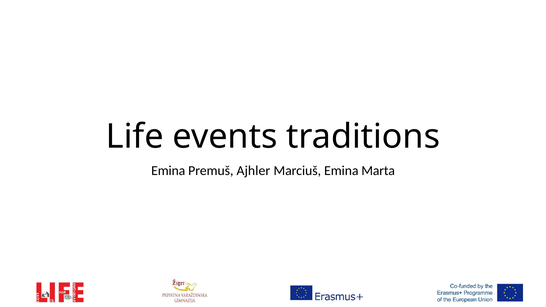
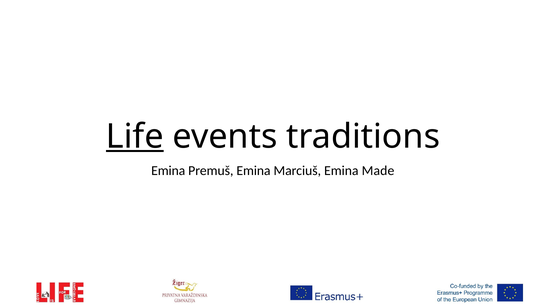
Life underline: none -> present (135, 137)
Premuš Ajhler: Ajhler -> Emina (254, 171)
Marta: Marta -> Made (378, 171)
